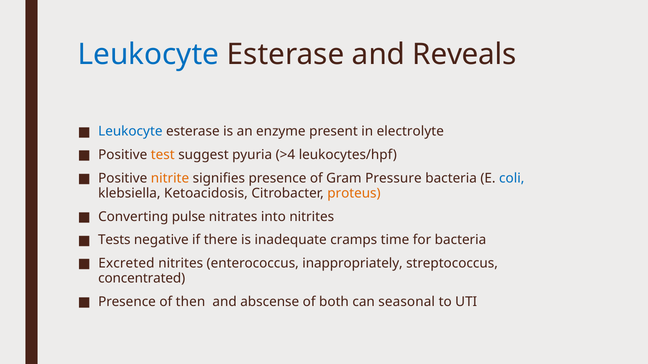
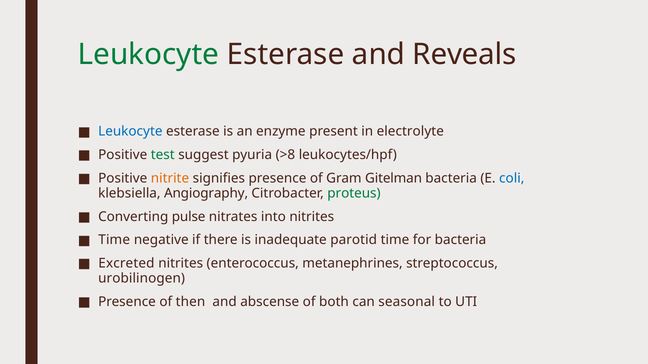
Leukocyte colour: blue -> green (148, 54)
test colour: orange -> green (163, 155)
>4: >4 -> >8 (285, 155)
Pressure: Pressure -> Gitelman (394, 178)
Ketoacidosis: Ketoacidosis -> Angiography (206, 194)
proteus colour: orange -> green (354, 194)
Tests: Tests -> Time (114, 240)
cramps: cramps -> parotid (354, 240)
inappropriately: inappropriately -> metanephrines (353, 264)
concentrated: concentrated -> urobilinogen (142, 279)
